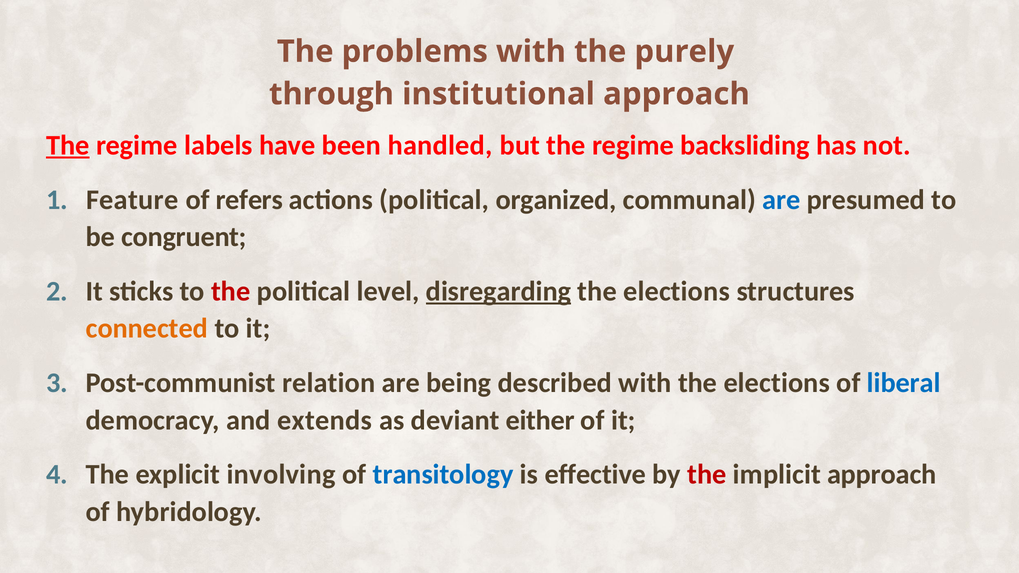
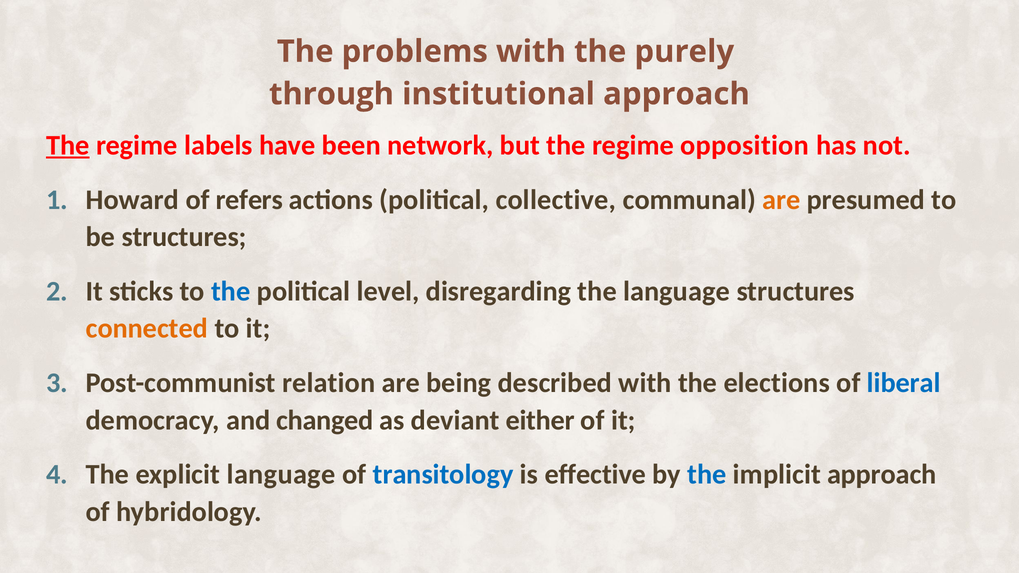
handled: handled -> network (440, 145)
backsliding: backsliding -> opposition (745, 145)
Feature: Feature -> Howard (132, 200)
organized: organized -> collective (556, 200)
are colour: blue -> orange (781, 200)
be congruent: congruent -> structures (184, 237)
the colour: red -> blue (231, 291)
disregarding underline: present -> none (499, 291)
elections: elections -> language (677, 291)
extends: extends -> changed (325, 420)
explicit involving: involving -> language (281, 475)
the colour: red -> blue (707, 475)
